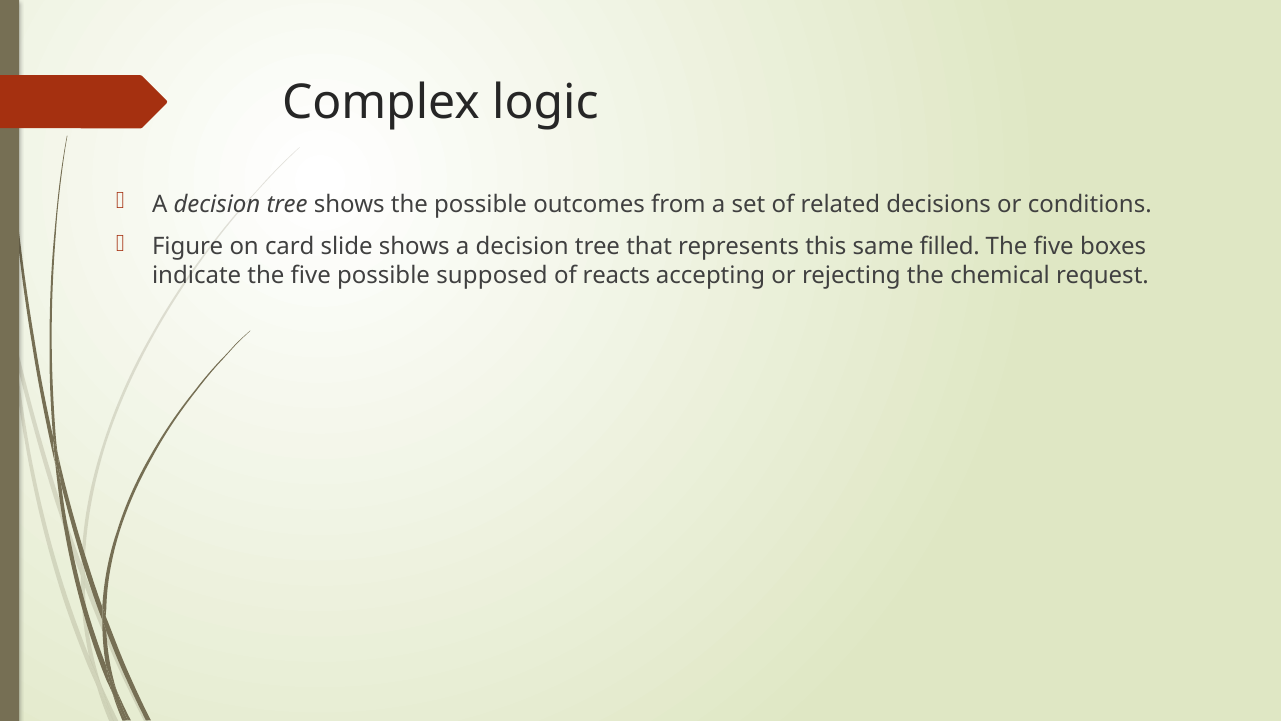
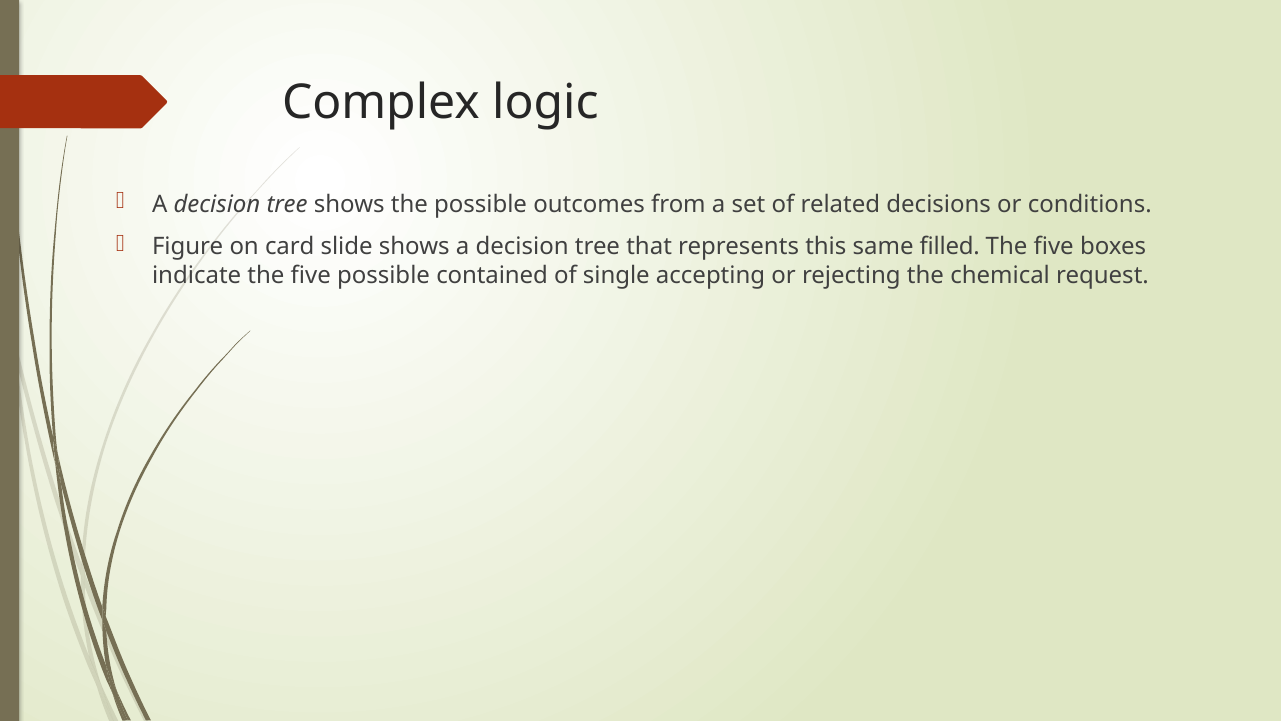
supposed: supposed -> contained (492, 276)
reacts: reacts -> single (616, 276)
